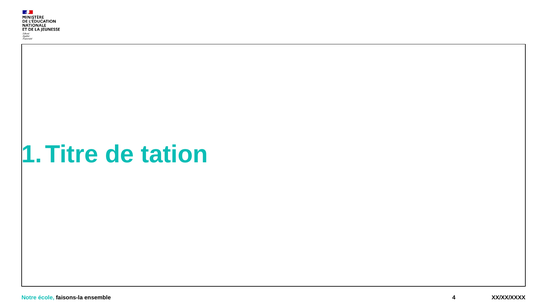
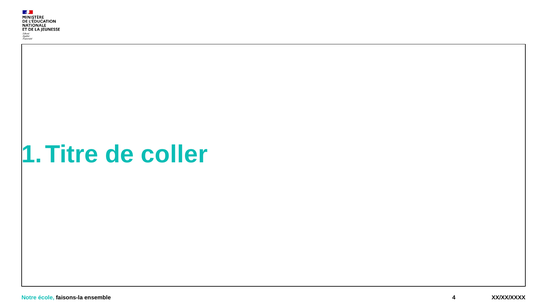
tation: tation -> coller (174, 154)
